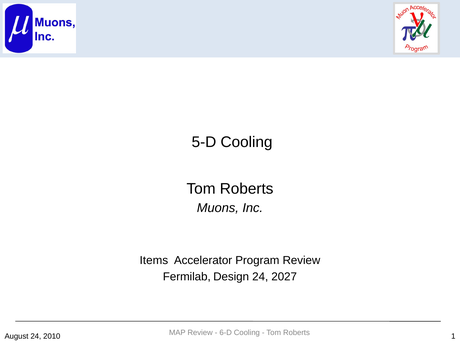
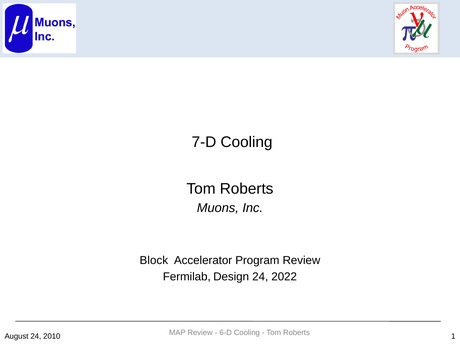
5-D: 5-D -> 7-D (204, 142)
Items: Items -> Block (154, 260)
2027: 2027 -> 2022 (284, 277)
